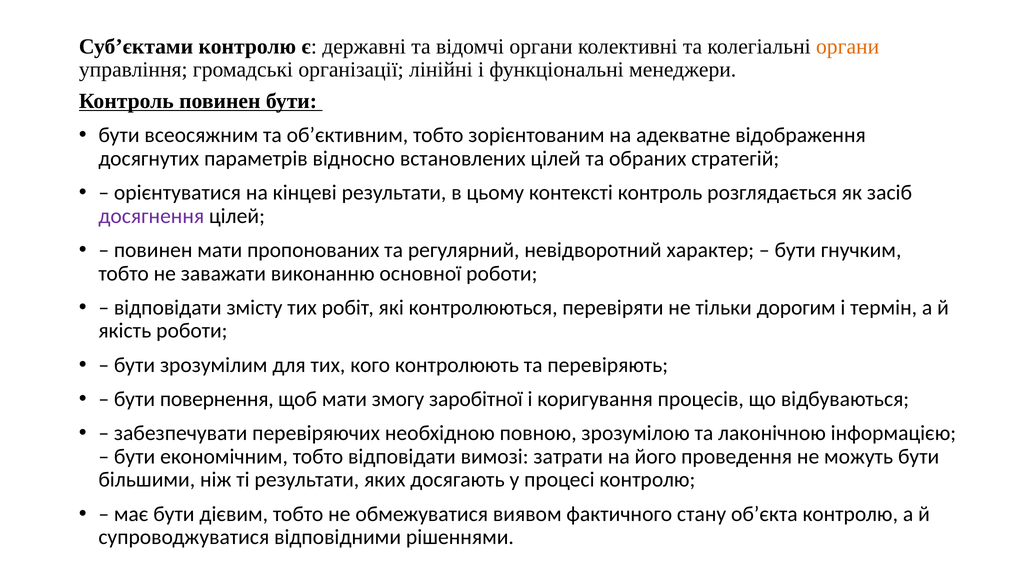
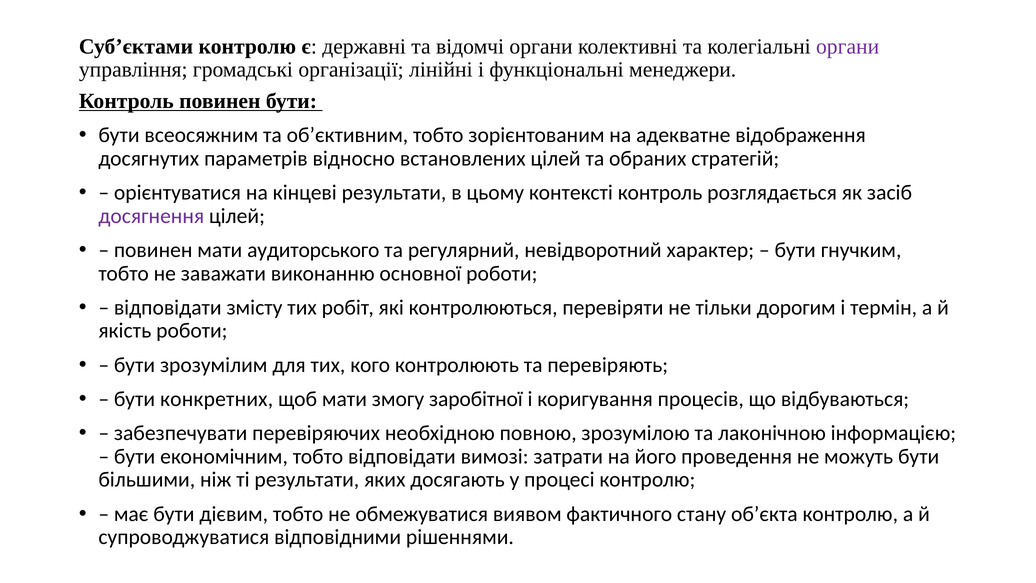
органи colour: orange -> purple (848, 47)
пропонованих: пропонованих -> аудиторського (313, 250)
повернення: повернення -> конкретних (217, 399)
